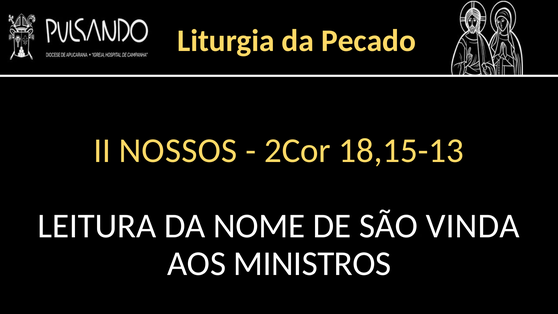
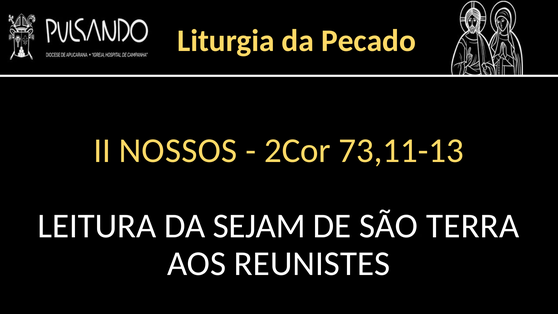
18,15-13: 18,15-13 -> 73,11-13 (401, 150)
NOME: NOME -> SEJAM (259, 226)
VINDA: VINDA -> TERRA (473, 226)
MINISTROS: MINISTROS -> REUNISTES (312, 263)
